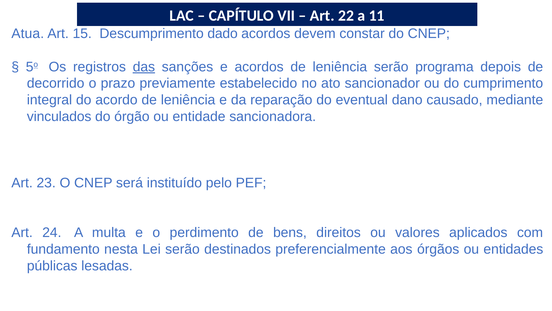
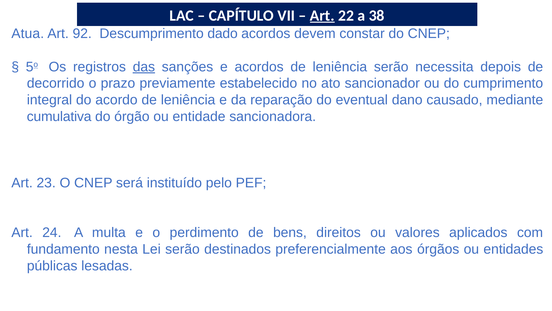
Art underline: none -> present (322, 15)
11: 11 -> 38 (377, 15)
15: 15 -> 92 (82, 34)
programa: programa -> necessita (444, 67)
vinculados: vinculados -> cumulativa (59, 116)
